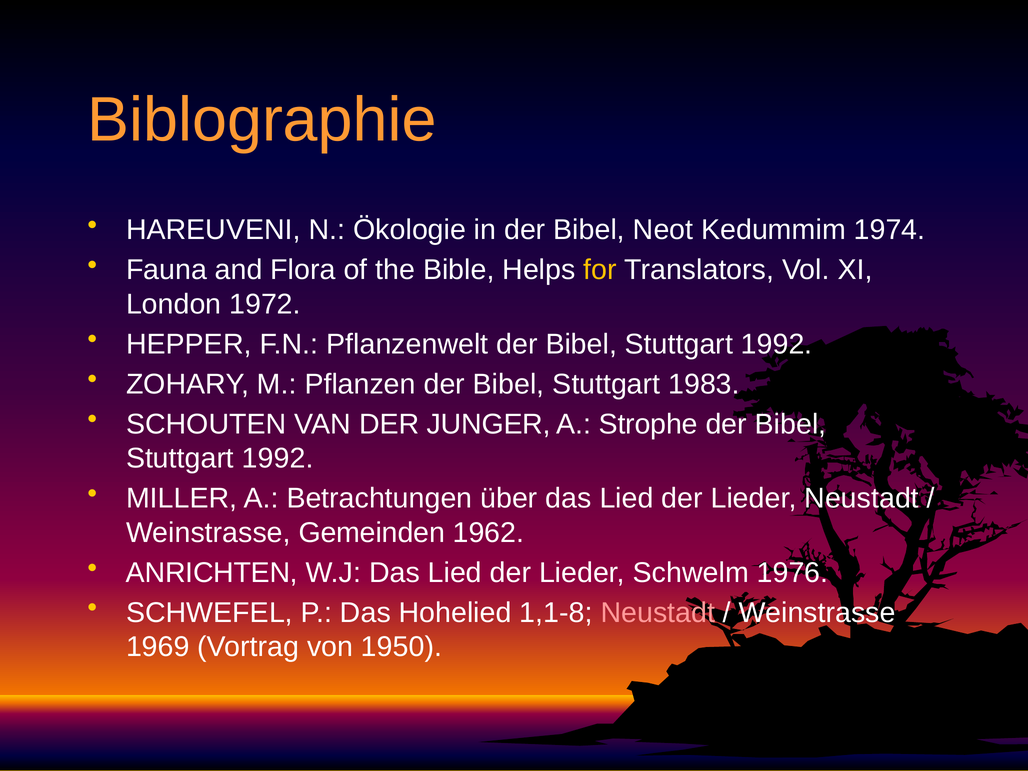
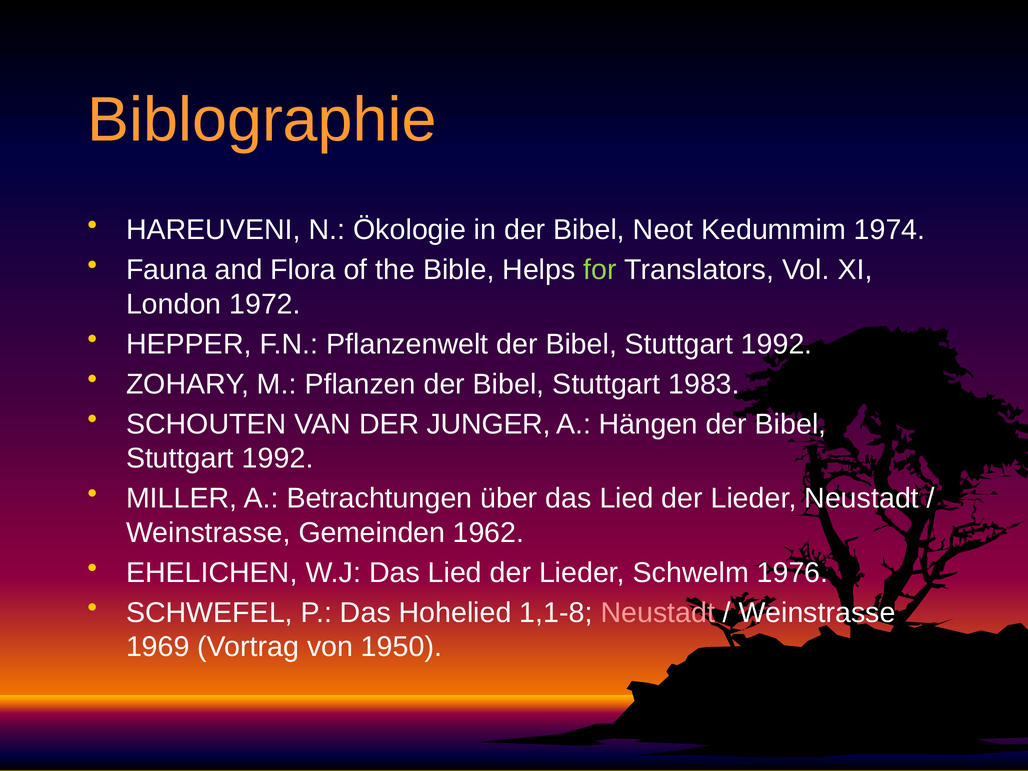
for colour: yellow -> light green (600, 270)
Strophe: Strophe -> Hängen (648, 424)
ANRICHTEN: ANRICHTEN -> EHELICHEN (212, 573)
